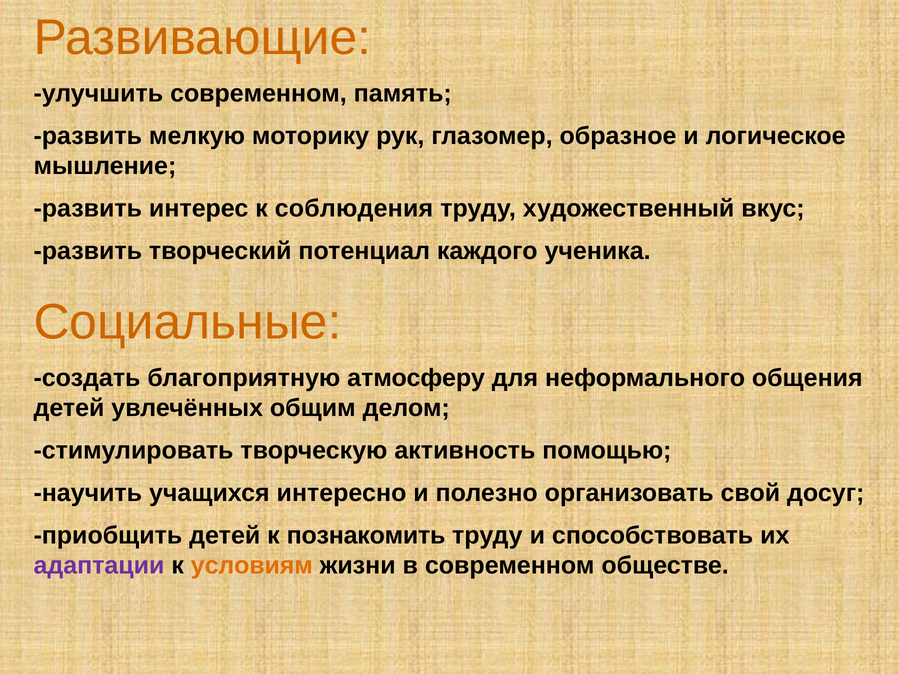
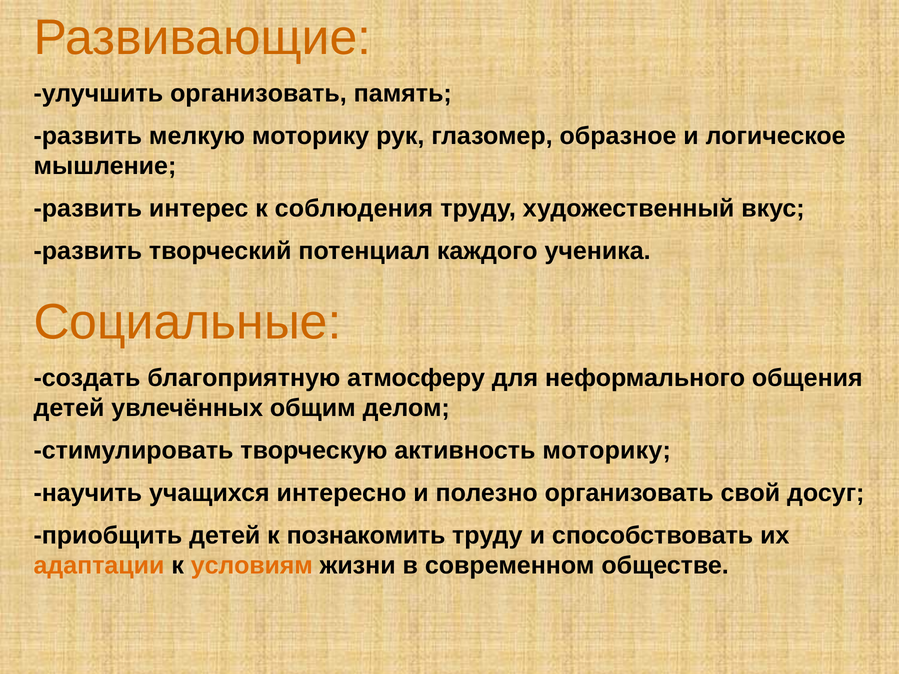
улучшить современном: современном -> организовать (258, 94)
активность помощью: помощью -> моторику (607, 451)
адаптации colour: purple -> orange (99, 566)
